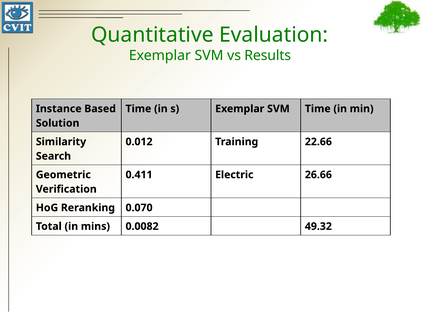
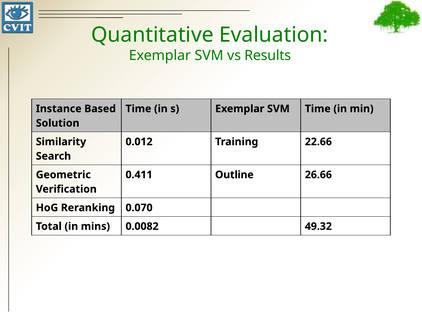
Electric: Electric -> Outline (234, 174)
